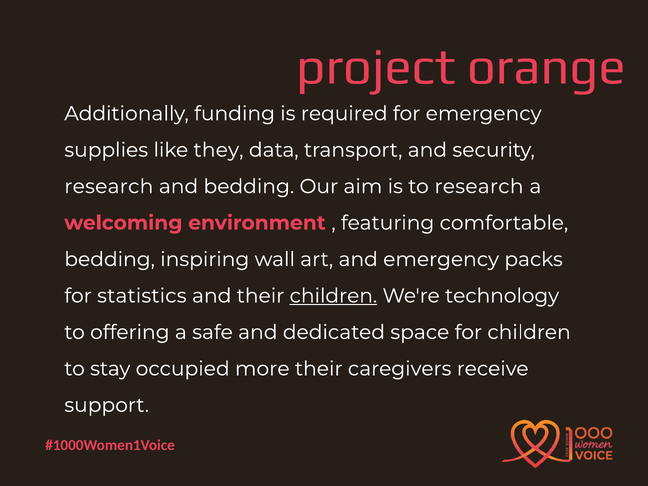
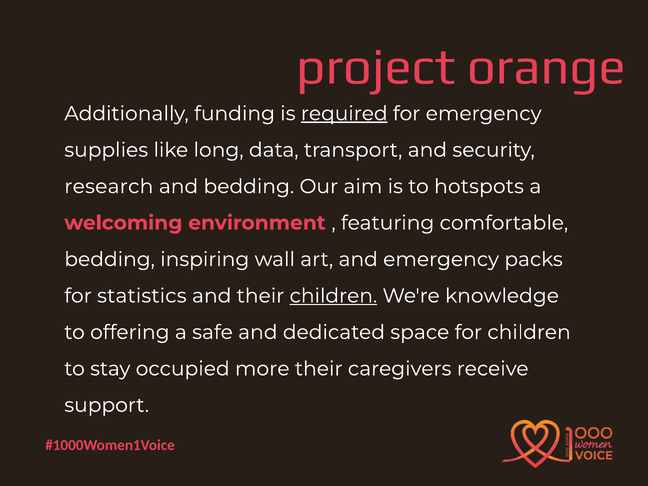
required underline: none -> present (344, 114)
they: they -> long (219, 150)
to research: research -> hotspots (479, 186)
technology: technology -> knowledge (502, 296)
